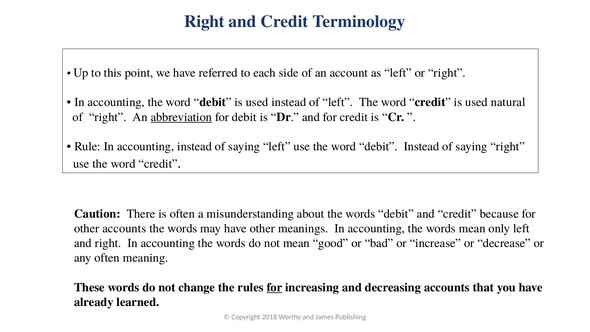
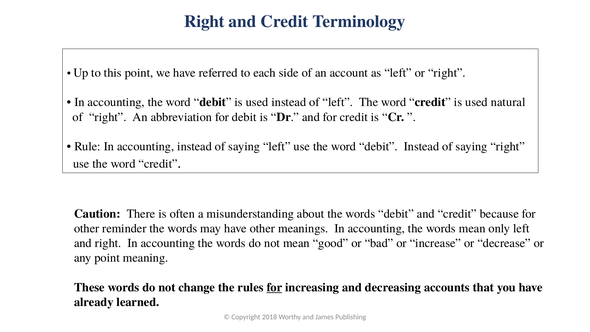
abbreviation underline: present -> none (181, 117)
other accounts: accounts -> reminder (124, 228)
any often: often -> point (107, 258)
